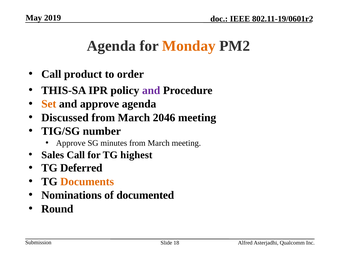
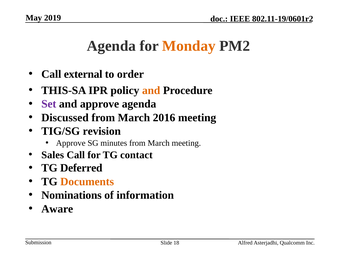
product: product -> external (83, 74)
and colour: purple -> orange (151, 90)
Set colour: orange -> purple (49, 104)
2046: 2046 -> 2016 (164, 118)
number: number -> revision (102, 131)
highest: highest -> contact (136, 155)
documented: documented -> information (145, 195)
Round: Round -> Aware (57, 209)
